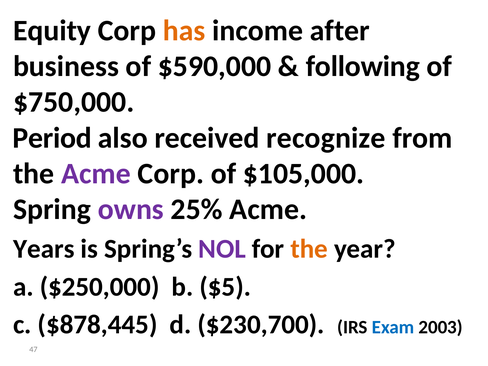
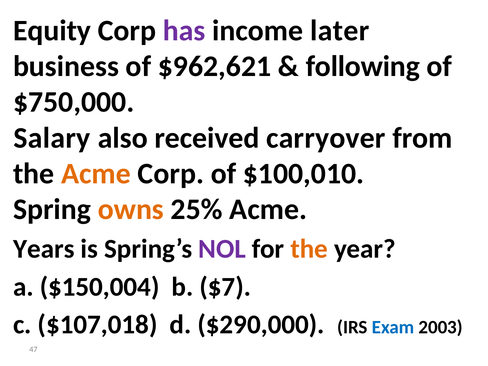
has colour: orange -> purple (184, 31)
after: after -> later (340, 31)
$590,000: $590,000 -> $962,621 (215, 66)
Period: Period -> Salary (52, 138)
recognize: recognize -> carryover (326, 138)
Acme colour: purple -> orange (96, 174)
$105,000: $105,000 -> $100,010 (304, 174)
owns colour: purple -> orange (131, 209)
$250,000: $250,000 -> $150,004 (100, 287)
$5: $5 -> $7 (225, 287)
$878,445: $878,445 -> $107,018 (98, 325)
$230,700: $230,700 -> $290,000 (261, 325)
